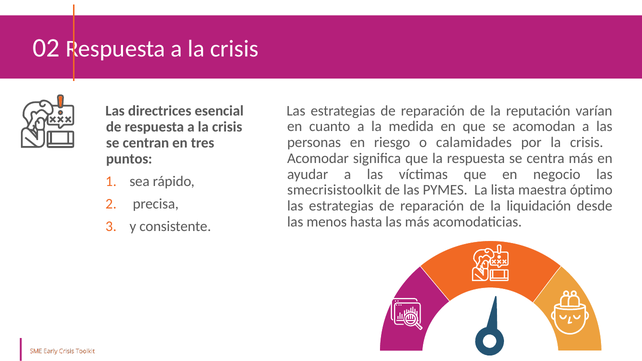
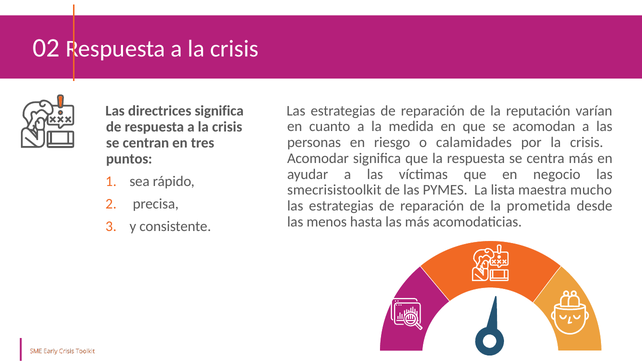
directrices esencial: esencial -> significa (219, 111)
óptimo: óptimo -> mucho (591, 190)
liquidación: liquidación -> prometida (539, 206)
